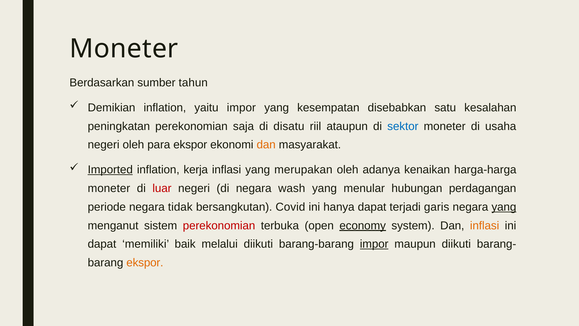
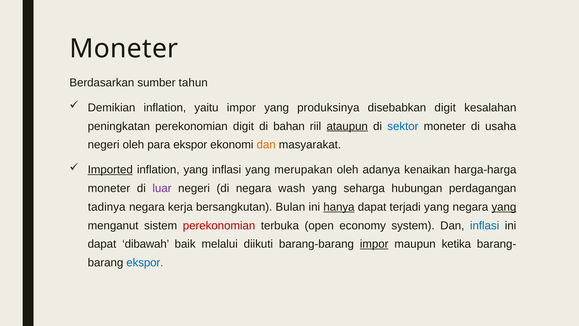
kesempatan: kesempatan -> produksinya (328, 108)
disebabkan satu: satu -> digit (445, 108)
perekonomian saja: saja -> digit (243, 126)
disatu: disatu -> bahan (289, 126)
ataupun underline: none -> present (347, 126)
inflation kerja: kerja -> yang (196, 170)
luar colour: red -> purple (162, 188)
menular: menular -> seharga (364, 188)
periode: periode -> tadinya (107, 207)
tidak: tidak -> kerja (180, 207)
Covid: Covid -> Bulan (290, 207)
hanya underline: none -> present (339, 207)
terjadi garis: garis -> yang (437, 207)
economy underline: present -> none (363, 225)
inflasi colour: orange -> blue (485, 225)
memiliki: memiliki -> dibawah (146, 244)
maupun diikuti: diikuti -> ketika (456, 244)
ekspor colour: orange -> blue (145, 262)
